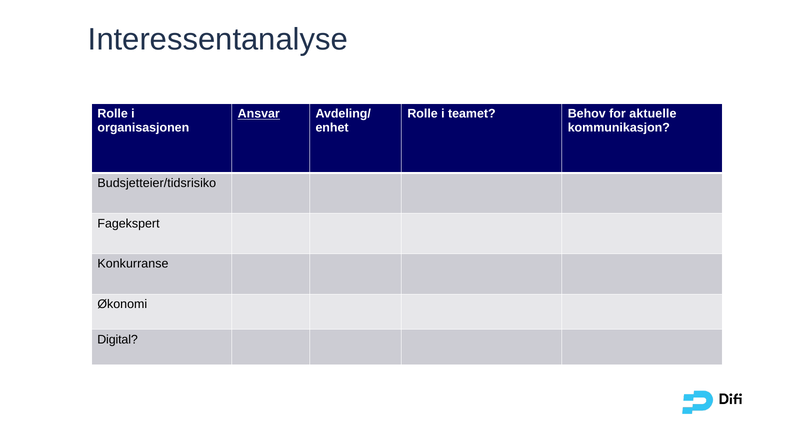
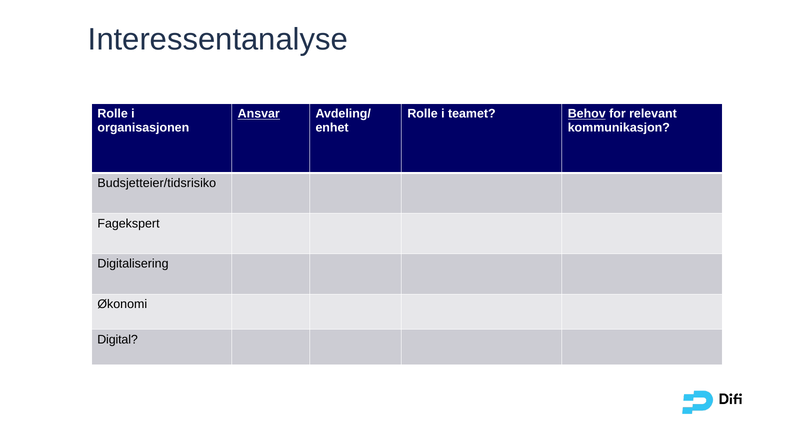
Behov underline: none -> present (587, 114)
aktuelle: aktuelle -> relevant (653, 114)
Konkurranse: Konkurranse -> Digitalisering (133, 264)
